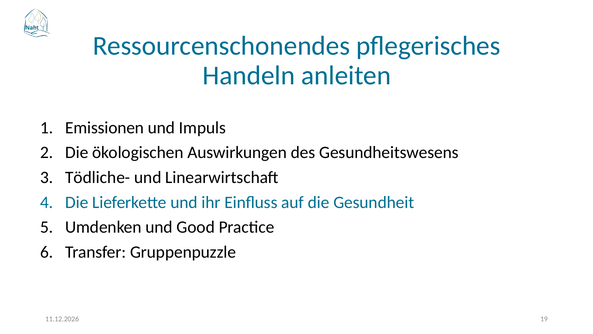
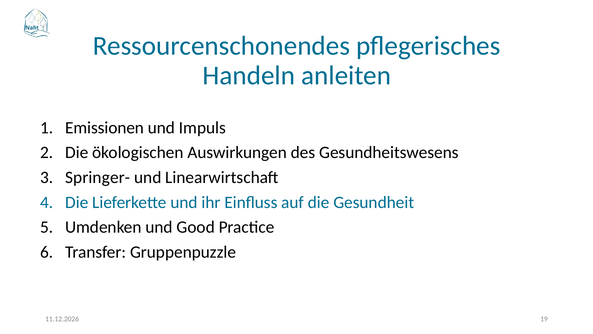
Tödliche-: Tödliche- -> Springer- (98, 177)
